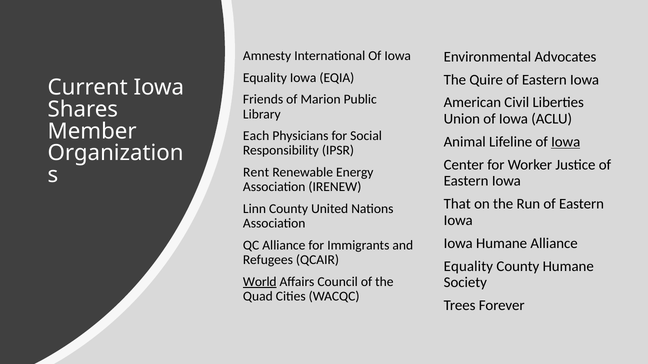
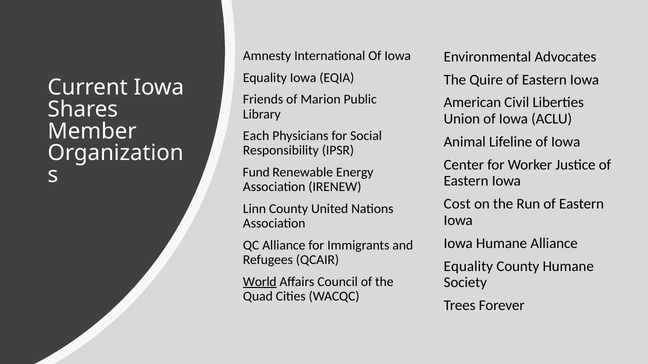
Iowa underline: present -> none (566, 142)
Rent: Rent -> Fund (256, 172)
That: That -> Cost (457, 204)
